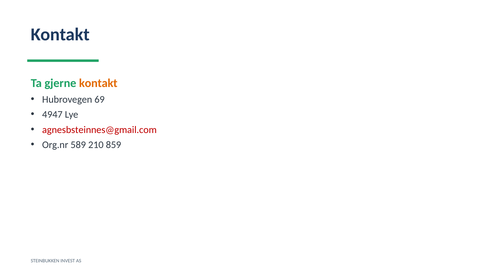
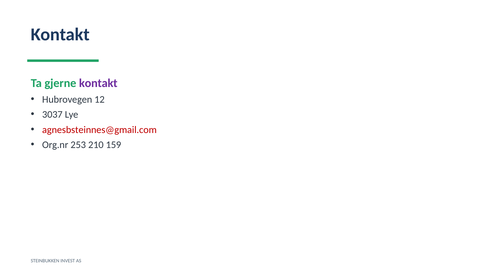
kontakt colour: orange -> purple (98, 83)
69: 69 -> 12 (100, 100)
4947: 4947 -> 3037 (52, 115)
589: 589 -> 253 (78, 145)
859: 859 -> 159 (114, 145)
